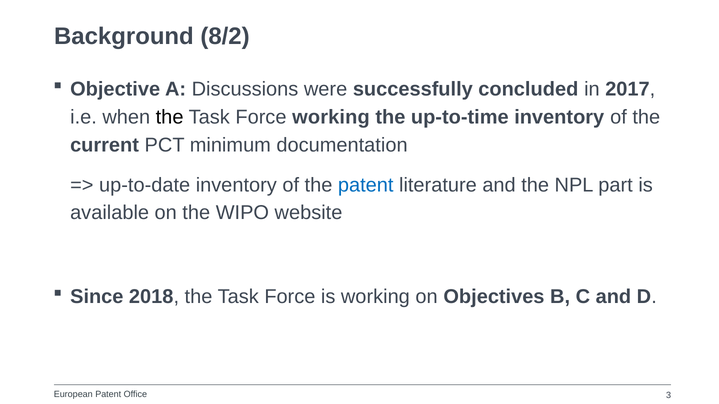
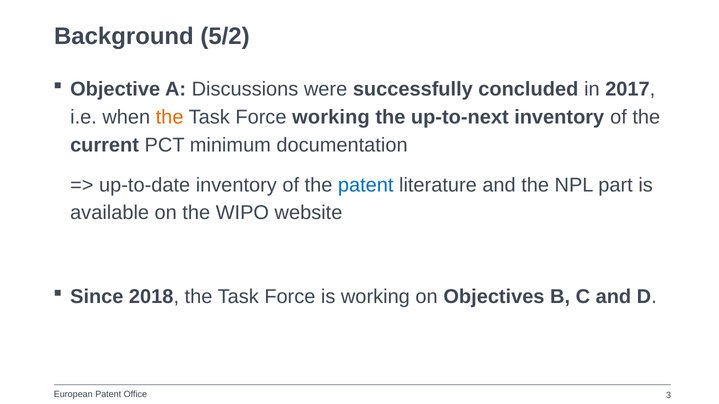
8/2: 8/2 -> 5/2 (225, 37)
the colour: black -> orange (170, 117)
up-to-time: up-to-time -> up-to-next (460, 117)
